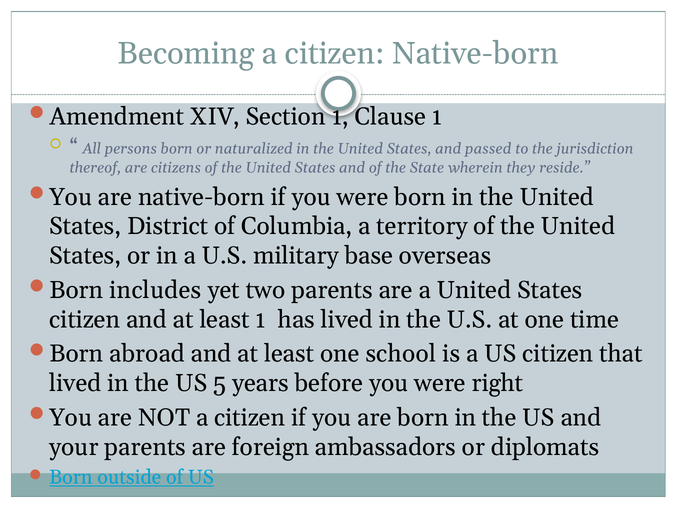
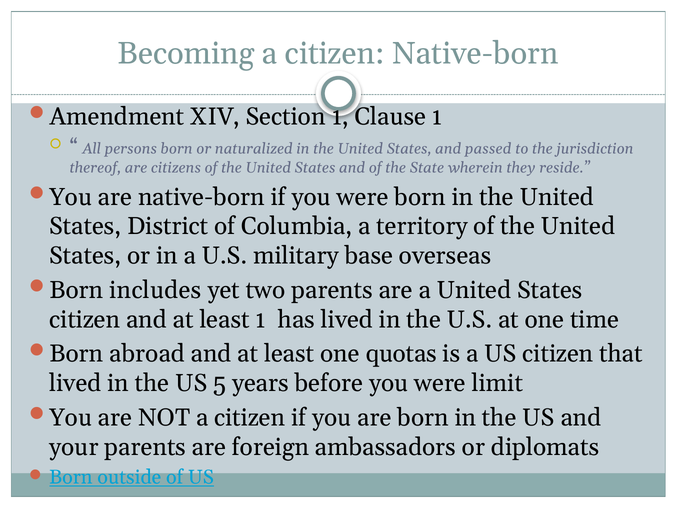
school: school -> quotas (401, 354)
right: right -> limit (497, 383)
